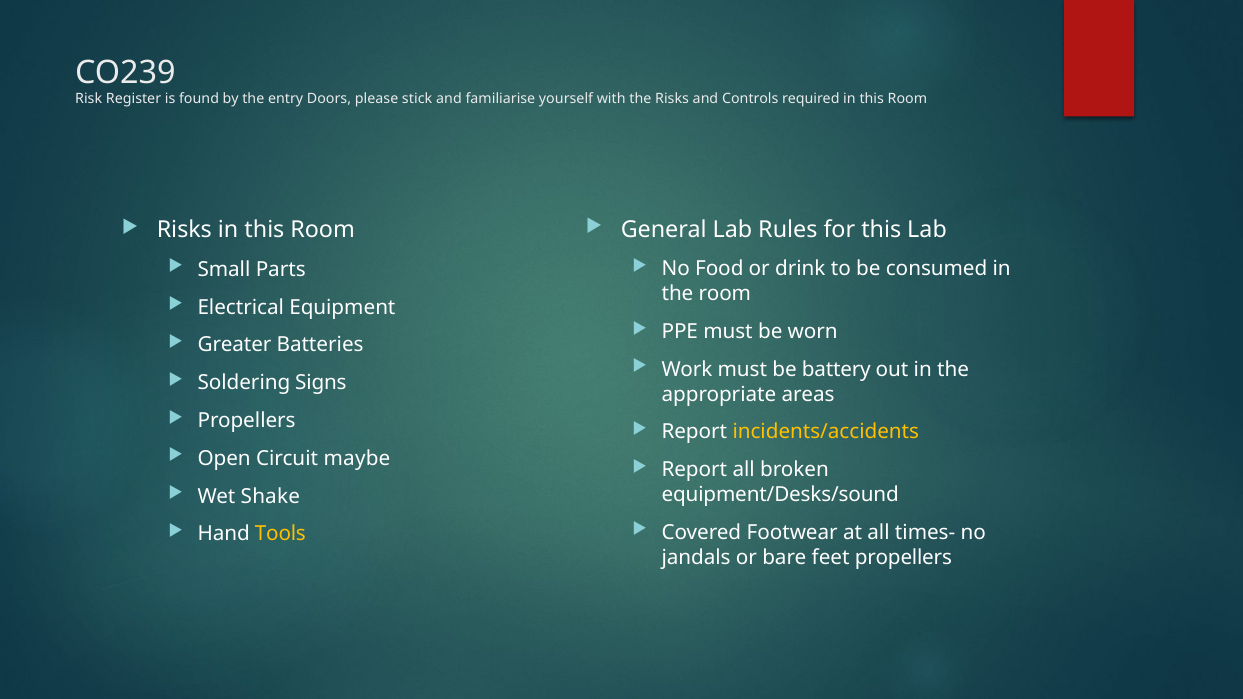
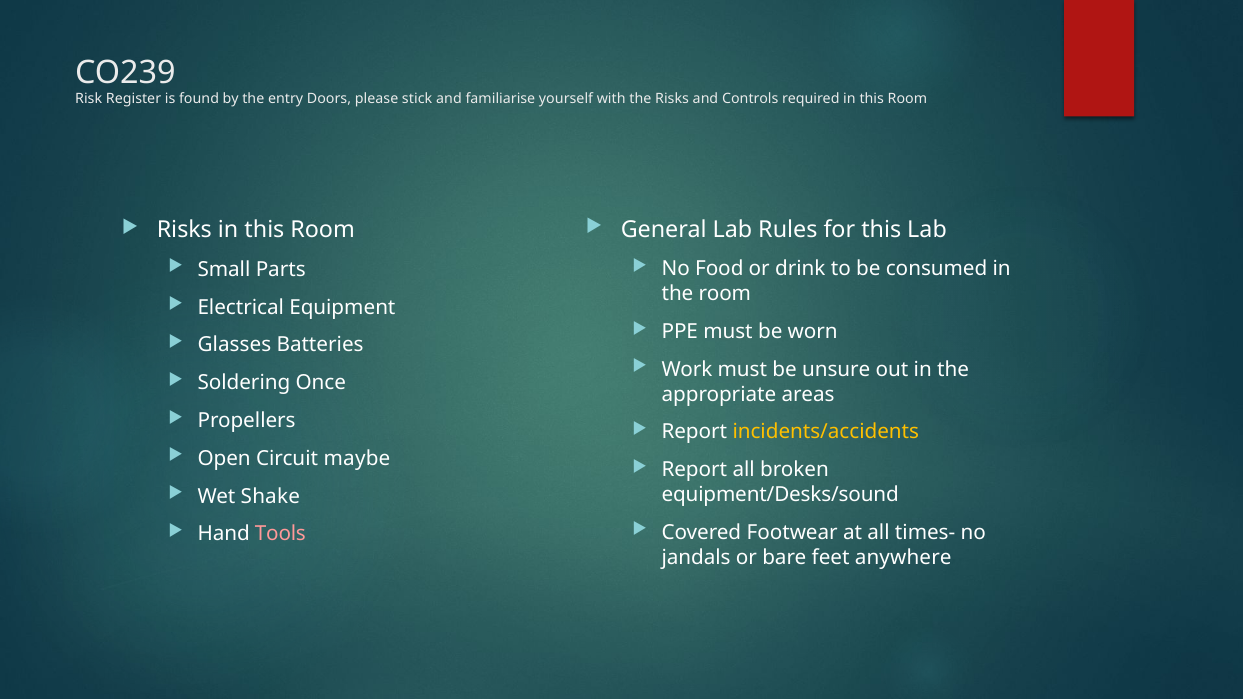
Greater: Greater -> Glasses (234, 345)
battery: battery -> unsure (836, 370)
Signs: Signs -> Once (321, 383)
Tools colour: yellow -> pink (280, 534)
feet propellers: propellers -> anywhere (903, 557)
